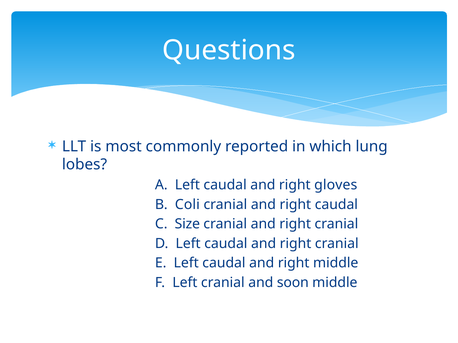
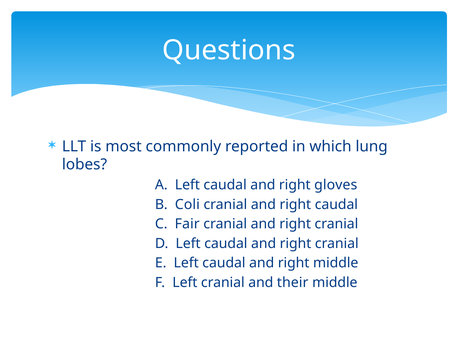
Size: Size -> Fair (187, 224)
soon: soon -> their (293, 283)
